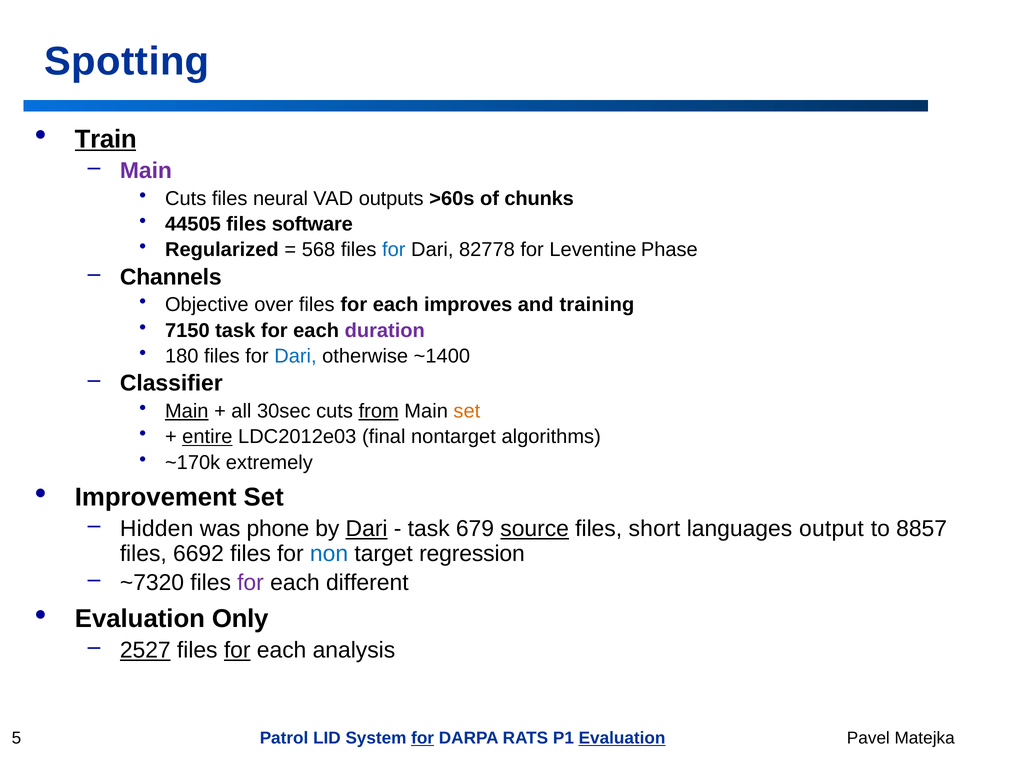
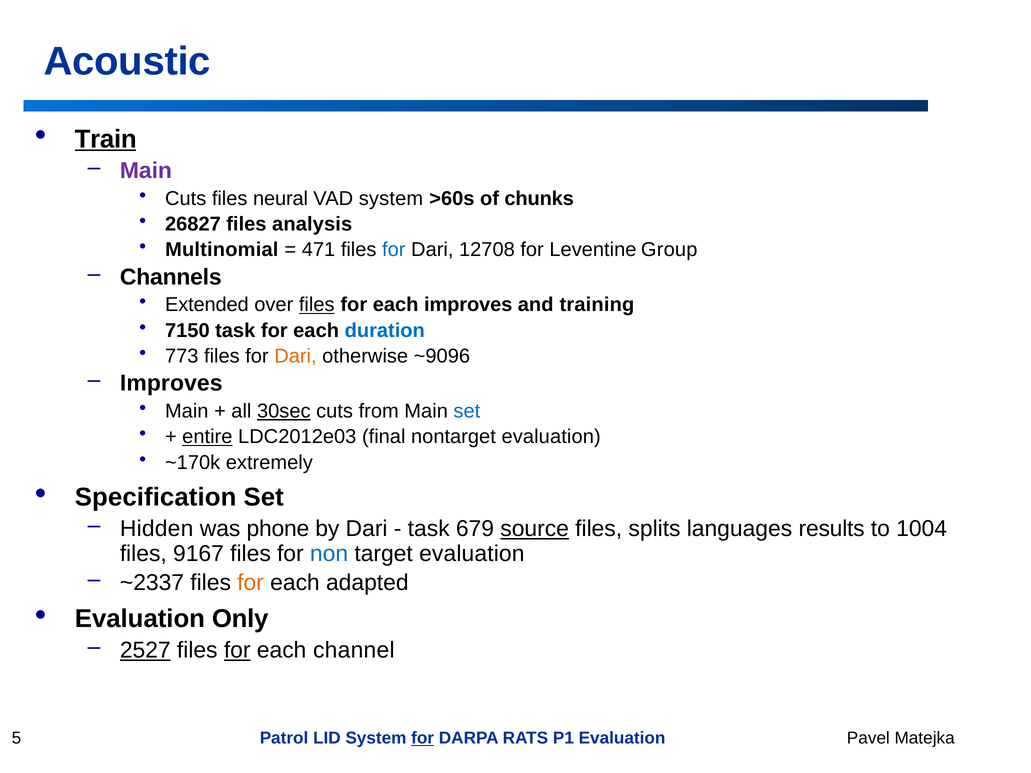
Spotting: Spotting -> Acoustic (127, 62)
VAD outputs: outputs -> system (391, 198)
44505: 44505 -> 26827 (193, 224)
software: software -> analysis (312, 224)
Regularized: Regularized -> Multinomial (222, 250)
568: 568 -> 471 (319, 250)
82778: 82778 -> 12708 (487, 250)
Phase: Phase -> Group (669, 250)
Objective: Objective -> Extended (207, 305)
files underline: none -> present (317, 305)
duration colour: purple -> blue (385, 331)
180: 180 -> 773 (182, 356)
Dari colour: blue -> orange (295, 356)
~1400: ~1400 -> ~9096 (442, 356)
Classifier: Classifier -> Improves (171, 383)
Main underline: present -> none (187, 411)
30sec underline: none -> present (284, 411)
from underline: present -> none (379, 411)
set colour: orange -> blue (467, 411)
nontarget algorithms: algorithms -> evaluation (551, 437)
Improvement: Improvement -> Specification (156, 498)
Dari underline: present -> none (367, 529)
short: short -> splits (655, 529)
output: output -> results (832, 529)
8857: 8857 -> 1004 (922, 529)
6692: 6692 -> 9167 (198, 554)
target regression: regression -> evaluation (472, 554)
~7320: ~7320 -> ~2337 (152, 583)
for colour: purple -> orange (250, 583)
different: different -> adapted (367, 583)
analysis: analysis -> channel (354, 650)
Evaluation underline: present -> none (622, 738)
